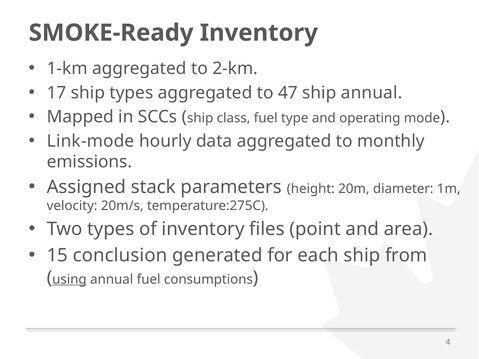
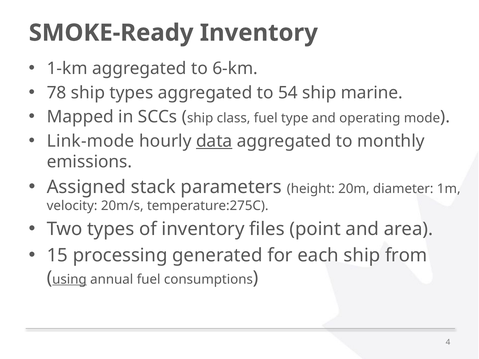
2-km: 2-km -> 6-km (235, 69)
17: 17 -> 78 (57, 93)
47: 47 -> 54 (288, 93)
ship annual: annual -> marine (372, 93)
data underline: none -> present (214, 141)
conclusion: conclusion -> processing (120, 255)
